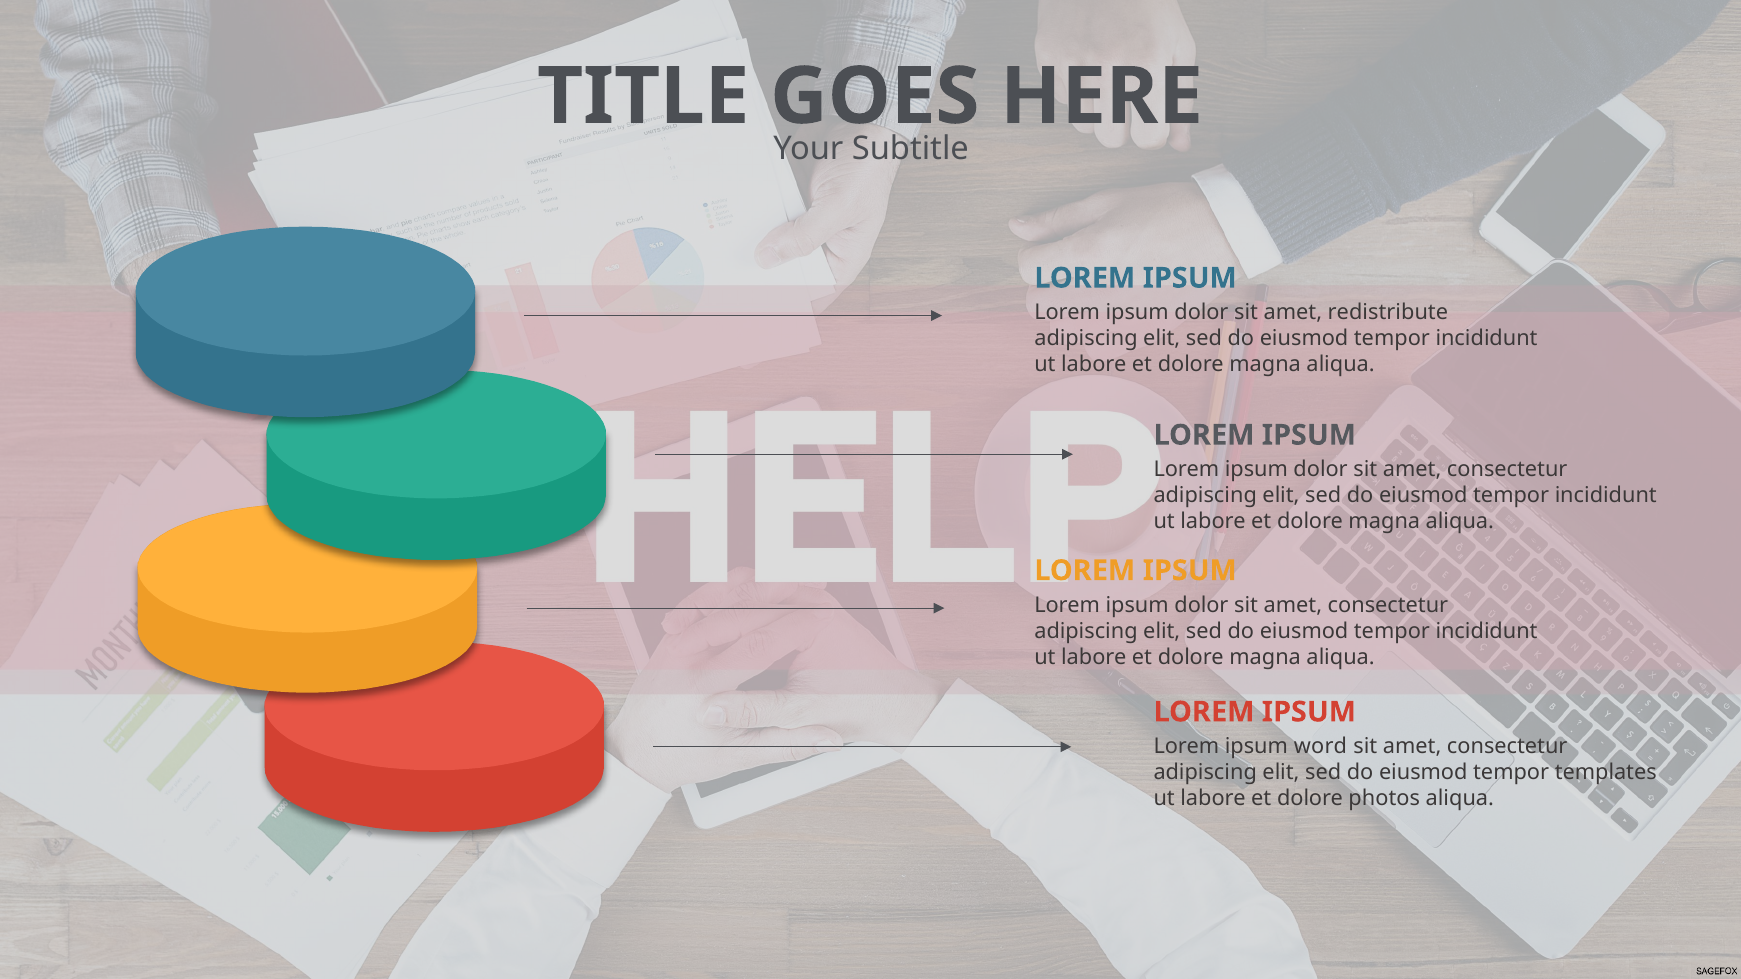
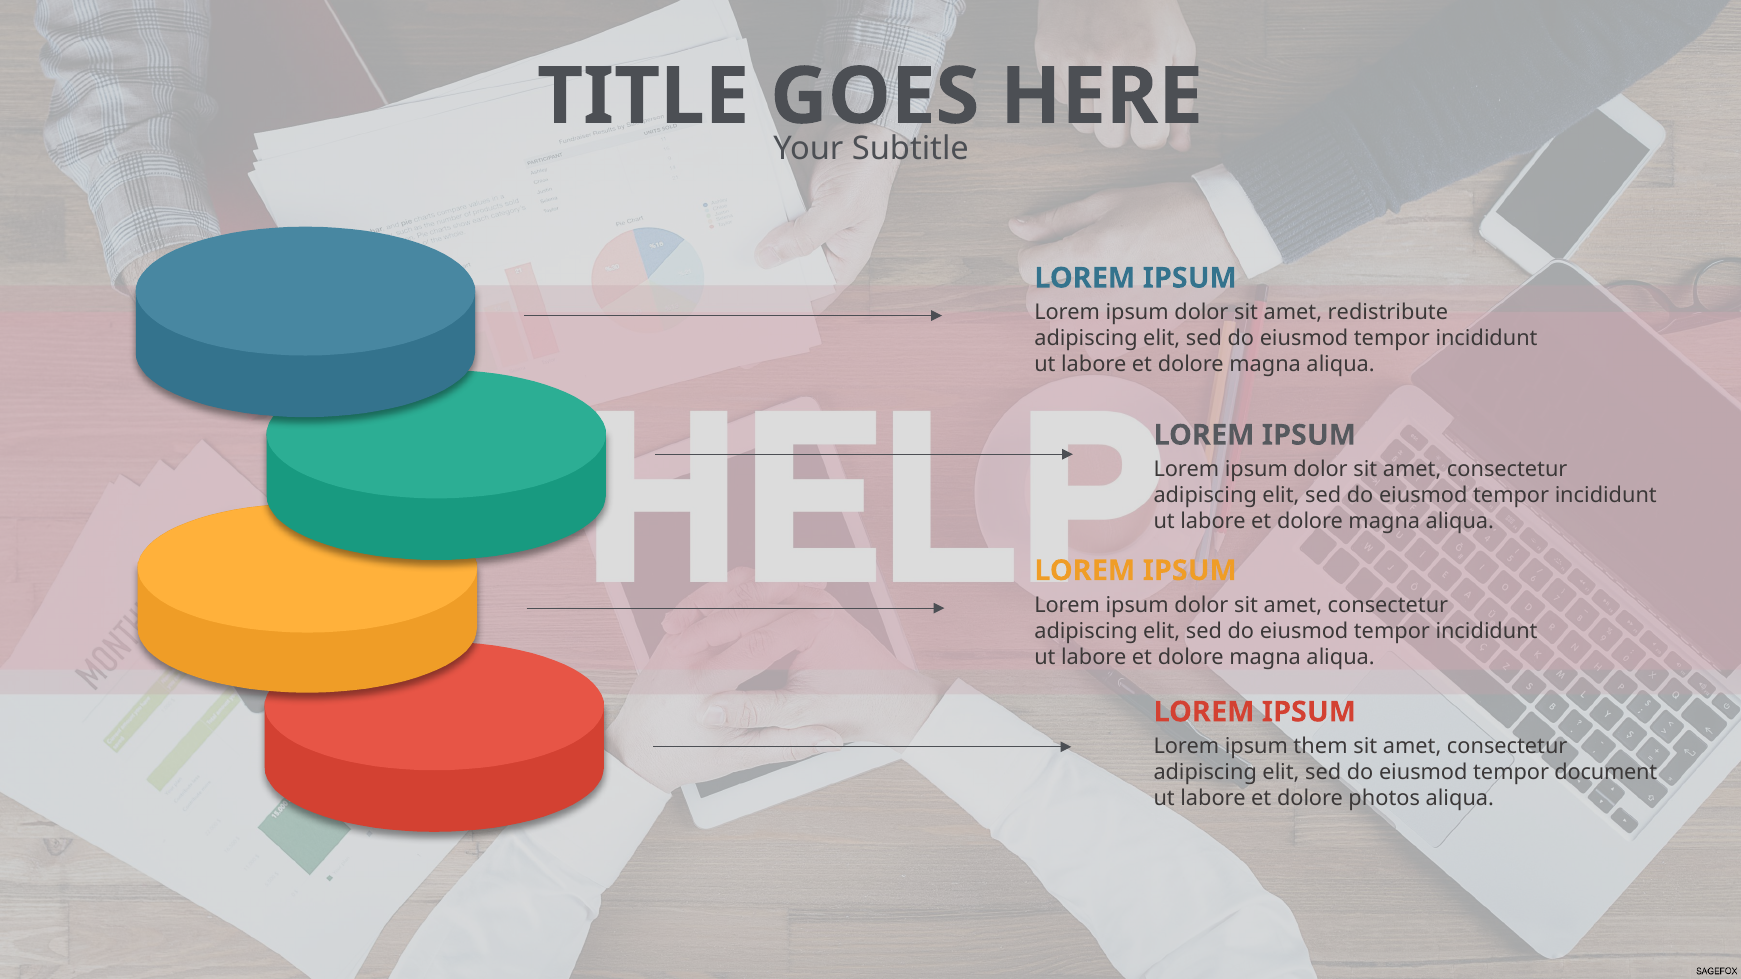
word: word -> them (1321, 746)
templates: templates -> document (1606, 773)
